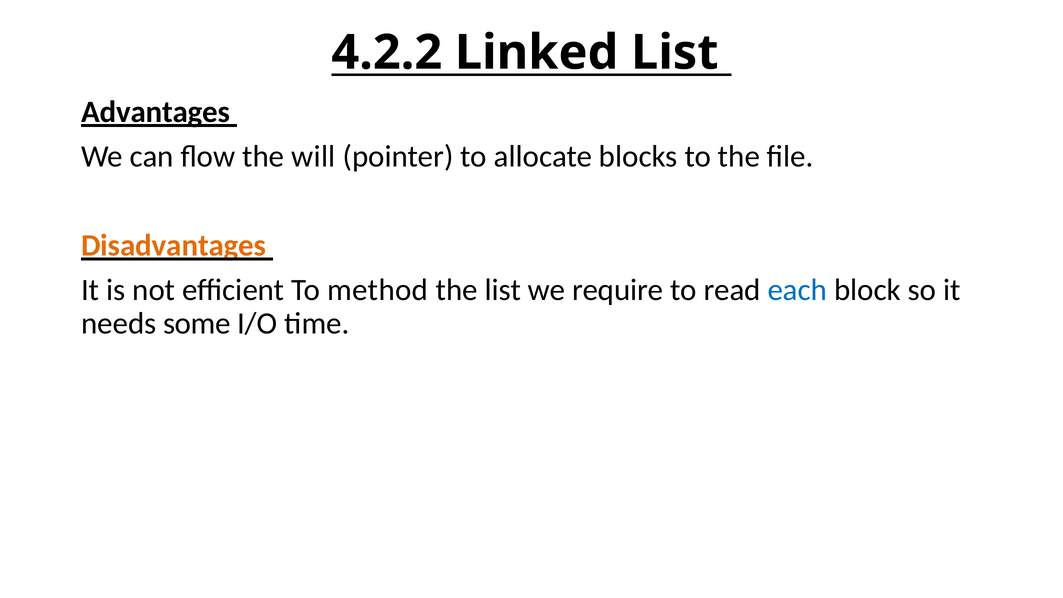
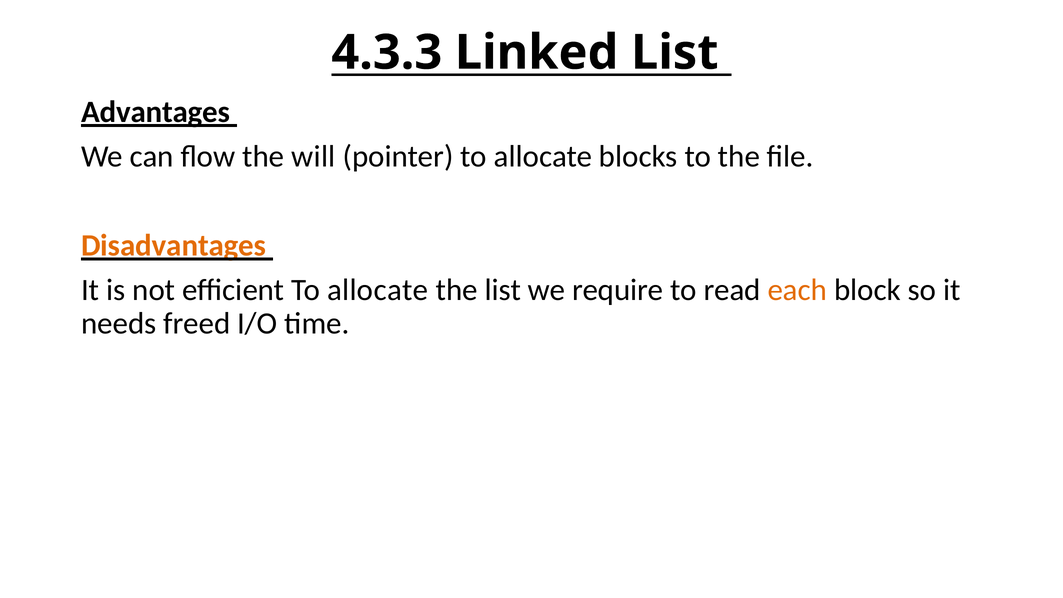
4.2.2: 4.2.2 -> 4.3.3 (387, 53)
efficient To method: method -> allocate (378, 290)
each colour: blue -> orange (797, 290)
some: some -> freed (197, 324)
